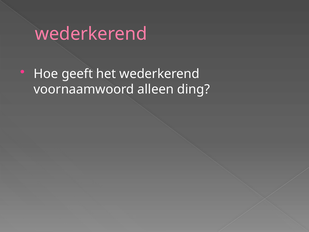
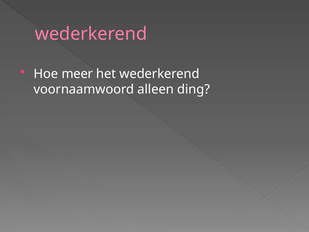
geeft: geeft -> meer (77, 74)
